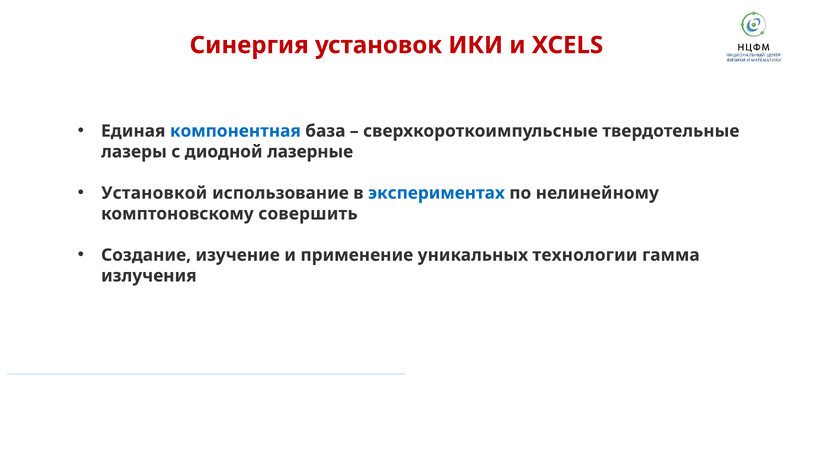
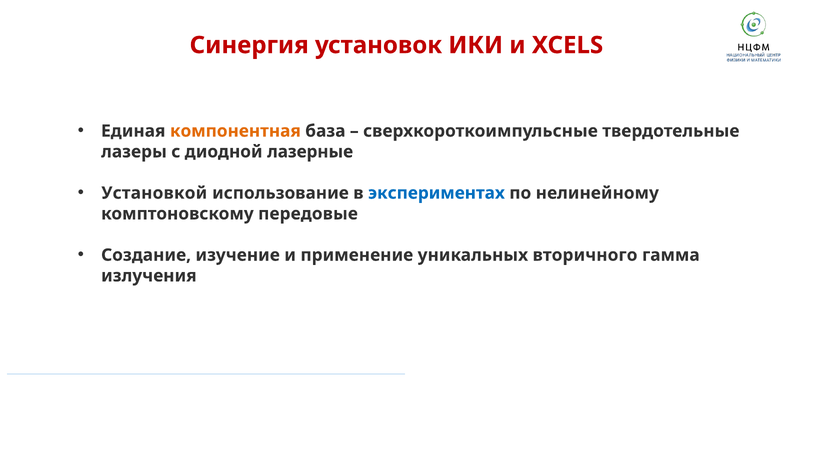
компонентная colour: blue -> orange (235, 131)
совершить: совершить -> передовые (308, 214)
технологии: технологии -> вторичного (585, 255)
